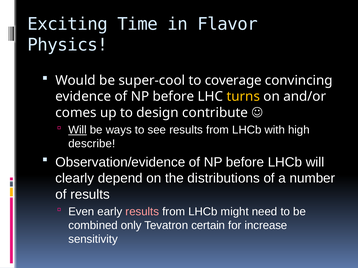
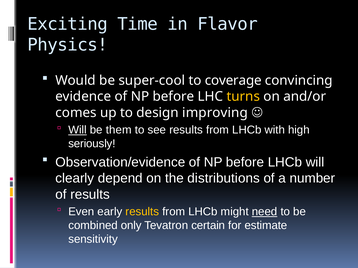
contribute: contribute -> improving (215, 113)
ways: ways -> them (119, 130)
describe: describe -> seriously (92, 144)
results colour: pink -> yellow (142, 212)
need underline: none -> present (265, 212)
increase: increase -> estimate (266, 226)
